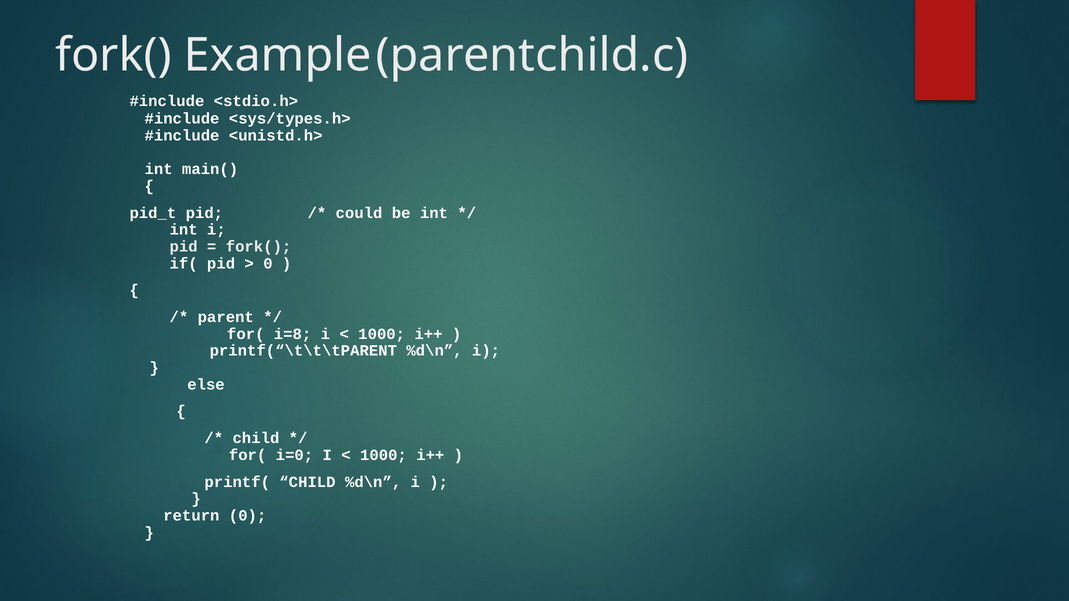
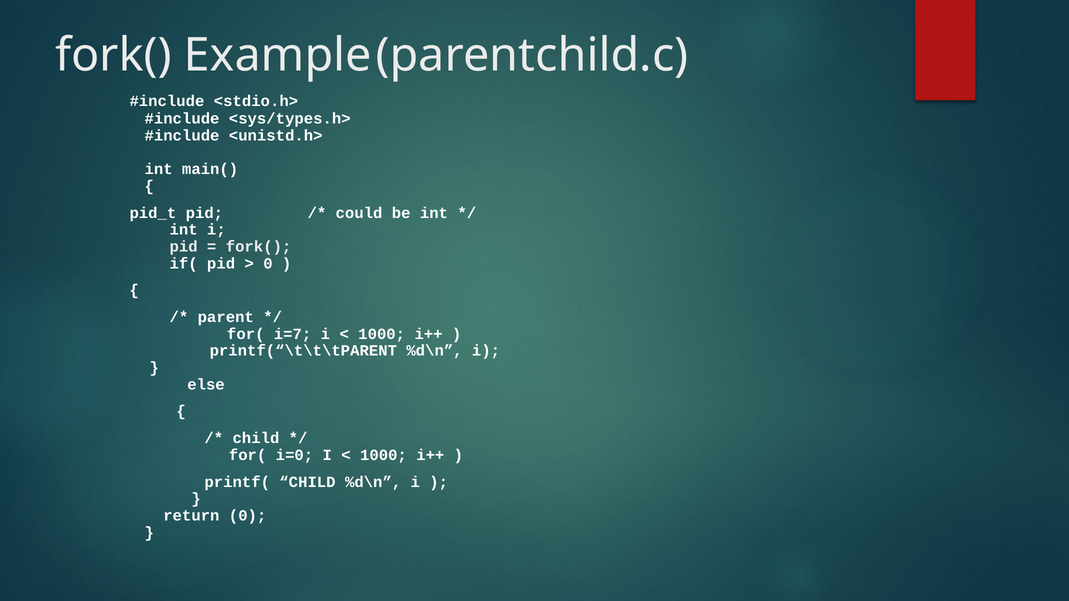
i=8: i=8 -> i=7 (293, 334)
